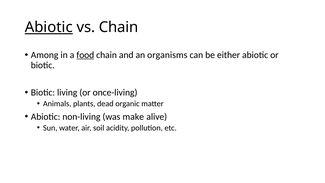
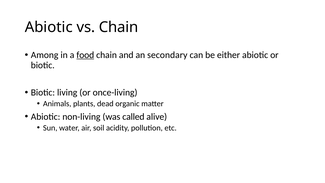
Abiotic underline: present -> none (49, 27)
organisms: organisms -> secondary (167, 55)
make: make -> called (133, 117)
